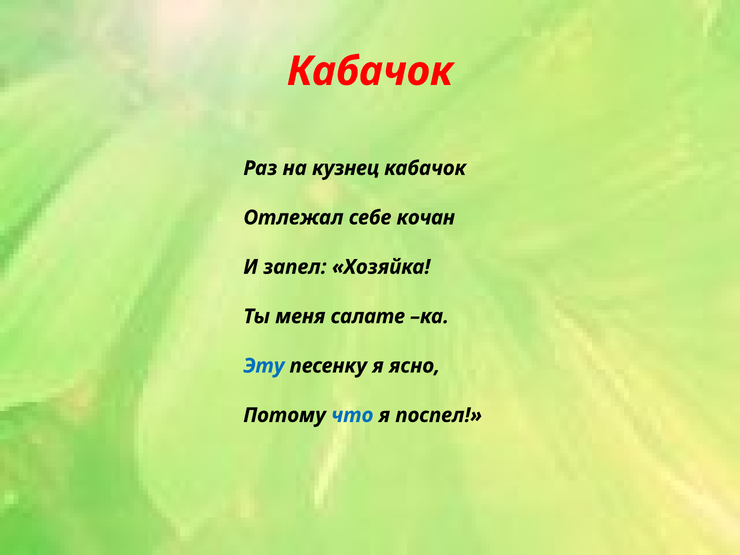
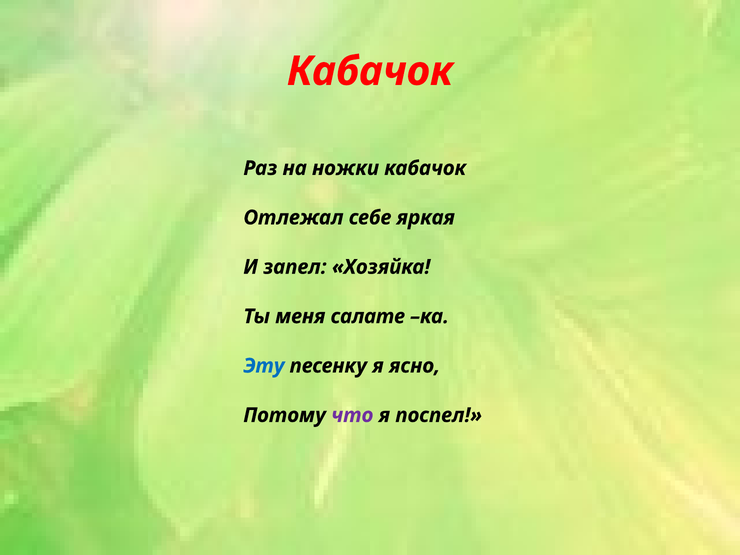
кузнец: кузнец -> ножки (346, 168)
кочан: кочан -> яркая (426, 218)
что colour: blue -> purple (352, 415)
